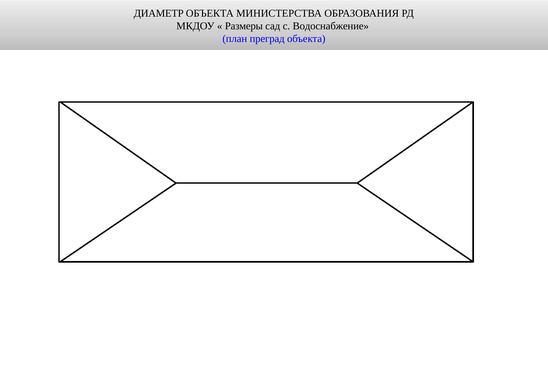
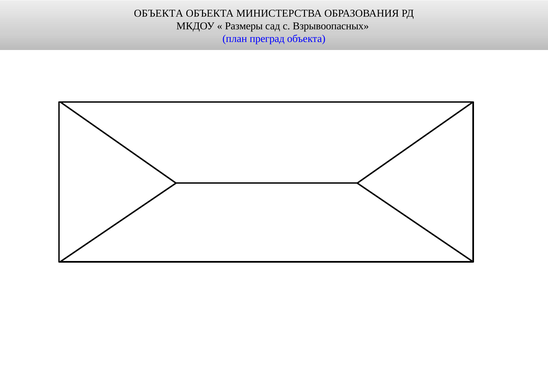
ДИАМЕТР: ДИАМЕТР -> ОБЪЕКТА (159, 13)
Водоснабжение: Водоснабжение -> Взрывоопасных (331, 26)
